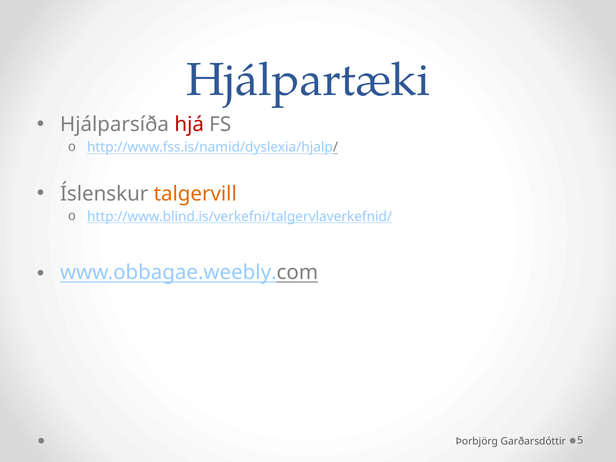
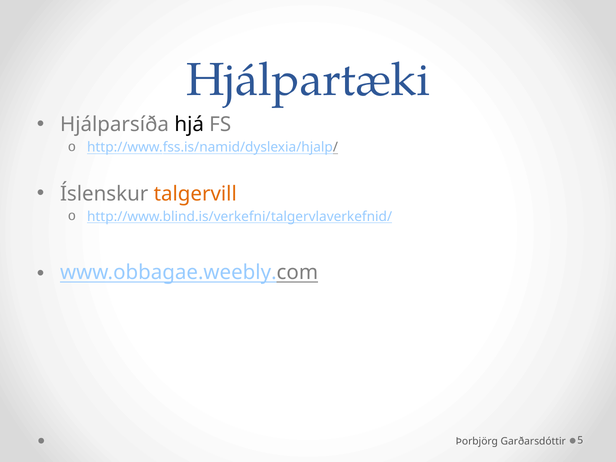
hjá colour: red -> black (189, 125)
